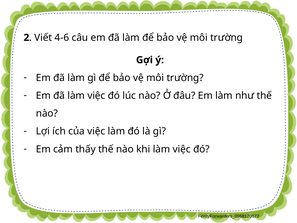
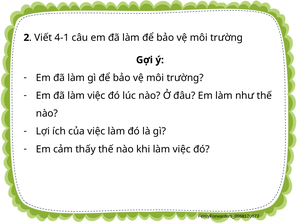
4-6: 4-6 -> 4-1 (62, 38)
